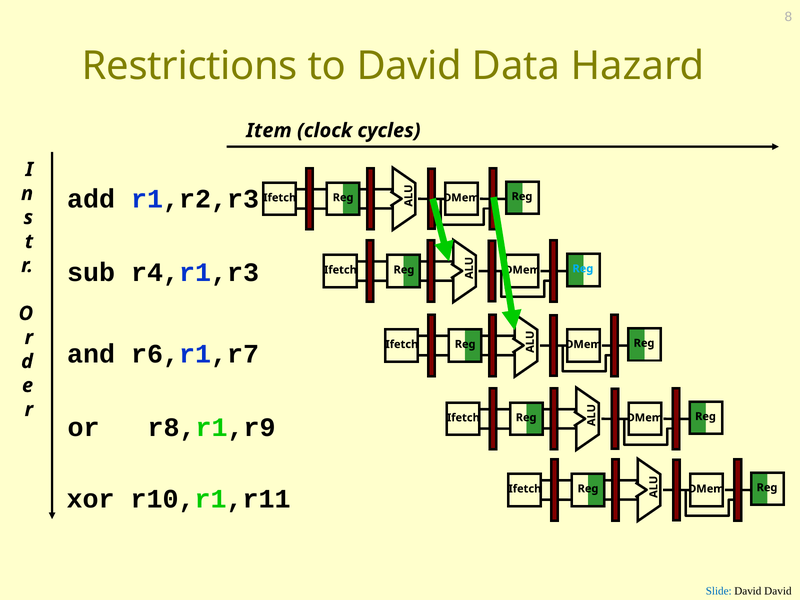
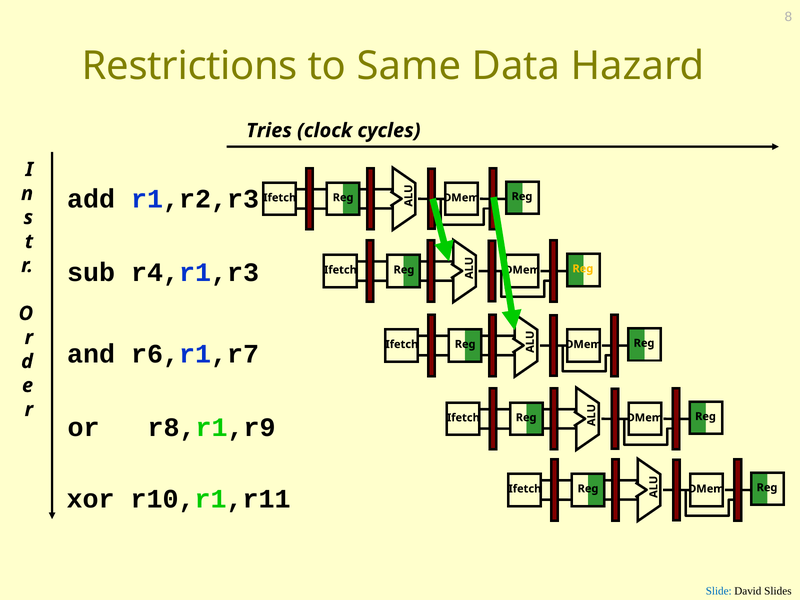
to David: David -> Same (409, 66)
Item: Item -> Tries (269, 131)
Reg colour: light blue -> yellow (583, 269)
David David: David -> Slides (778, 591)
